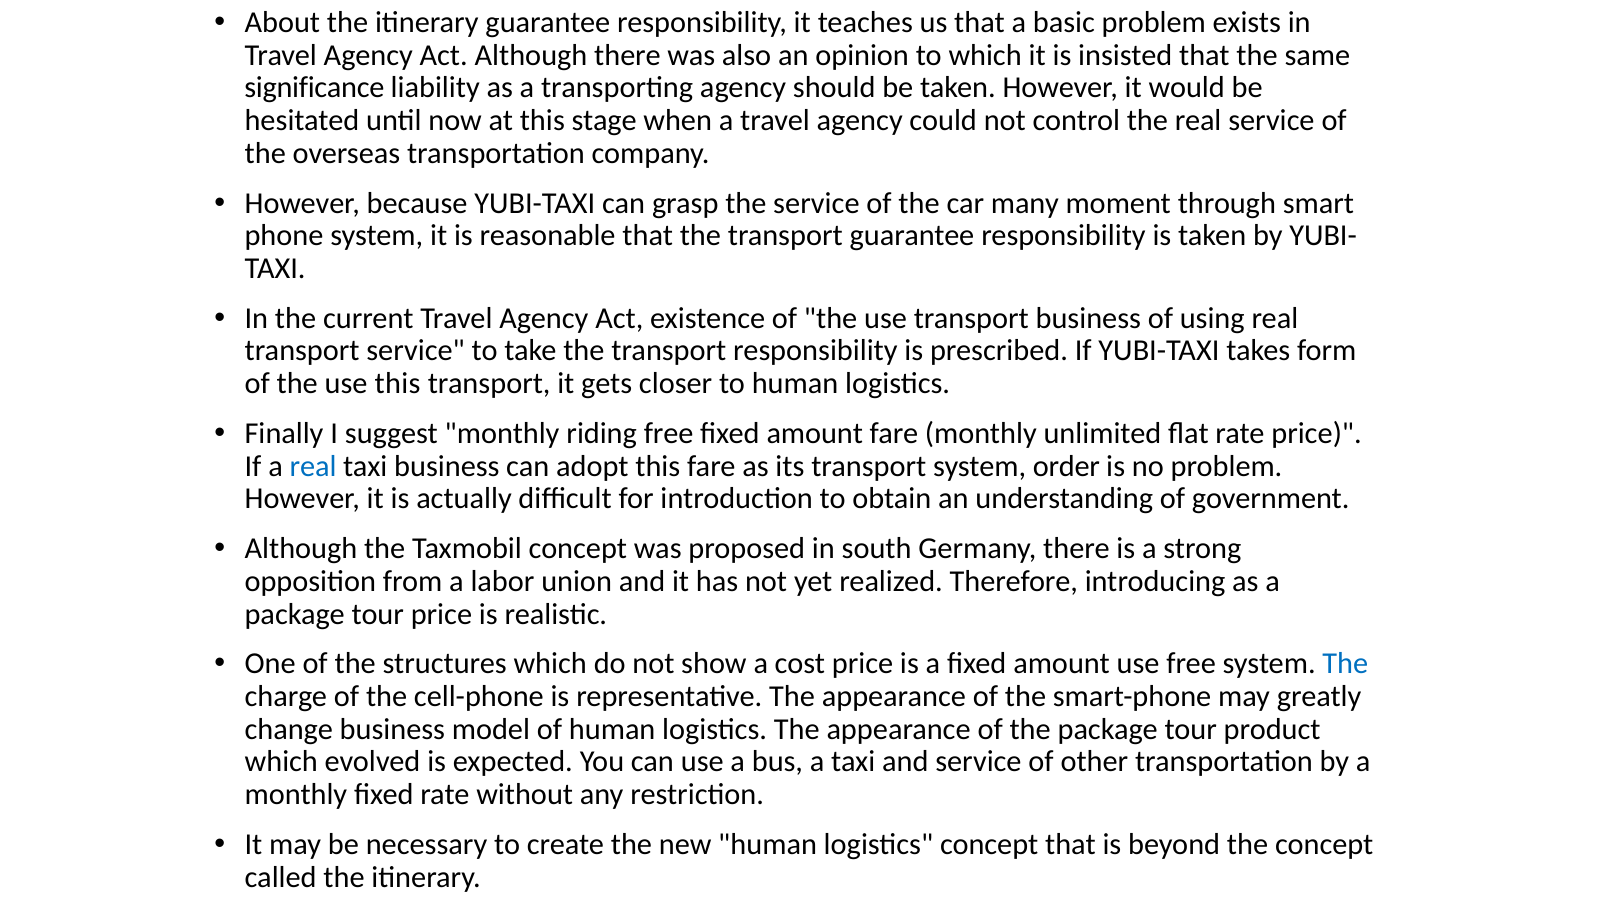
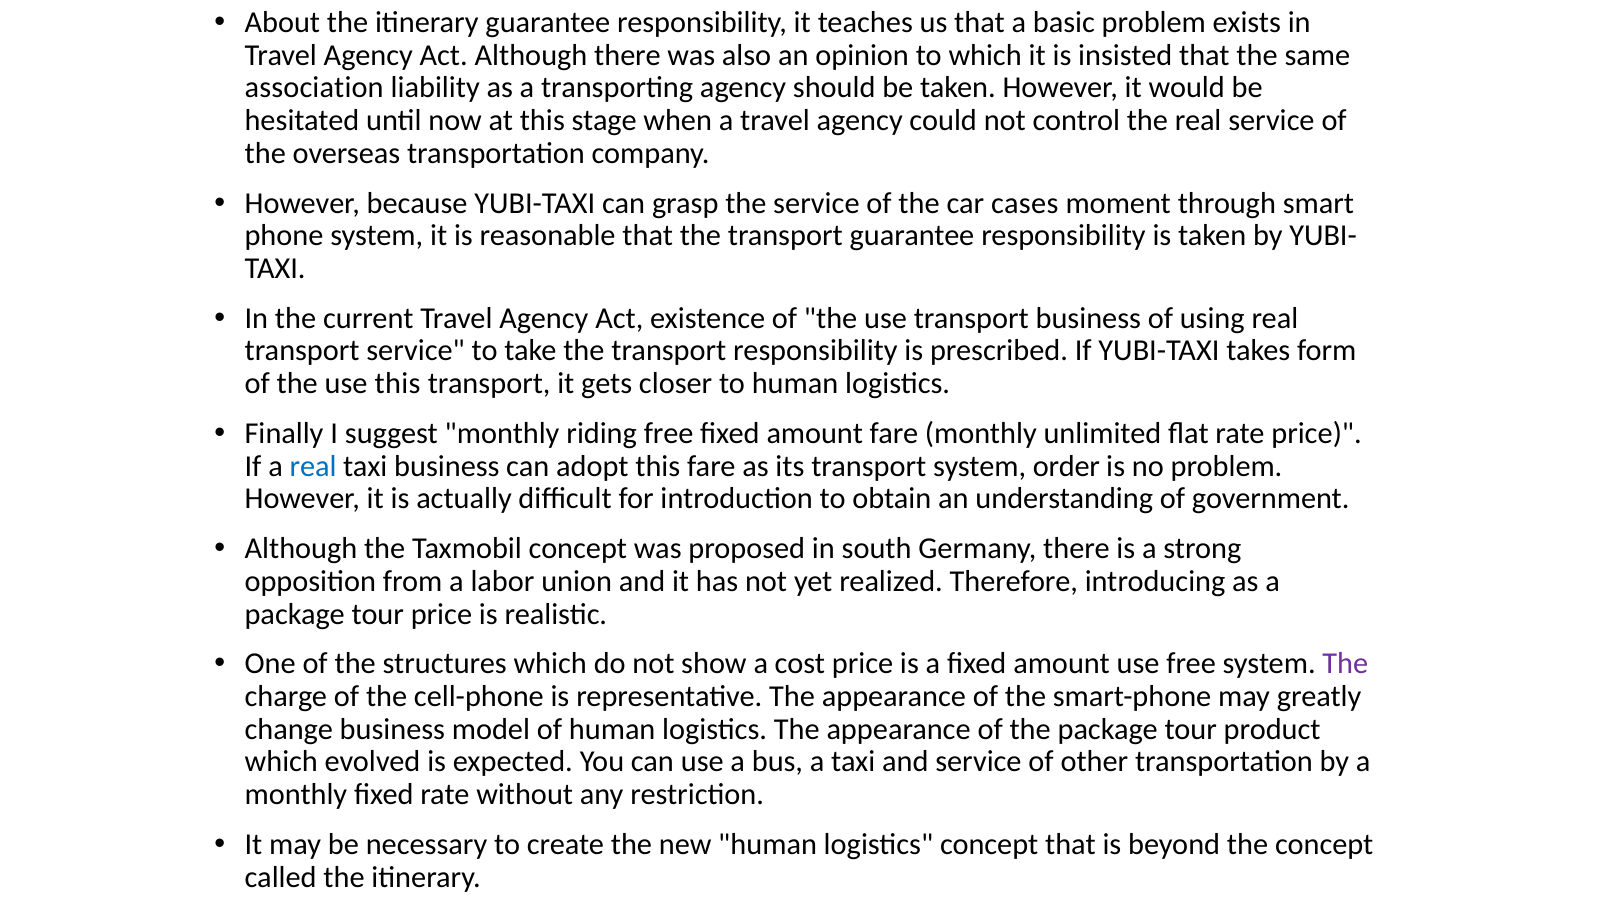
significance: significance -> association (314, 88)
many: many -> cases (1025, 203)
The colour: blue -> purple (1345, 664)
